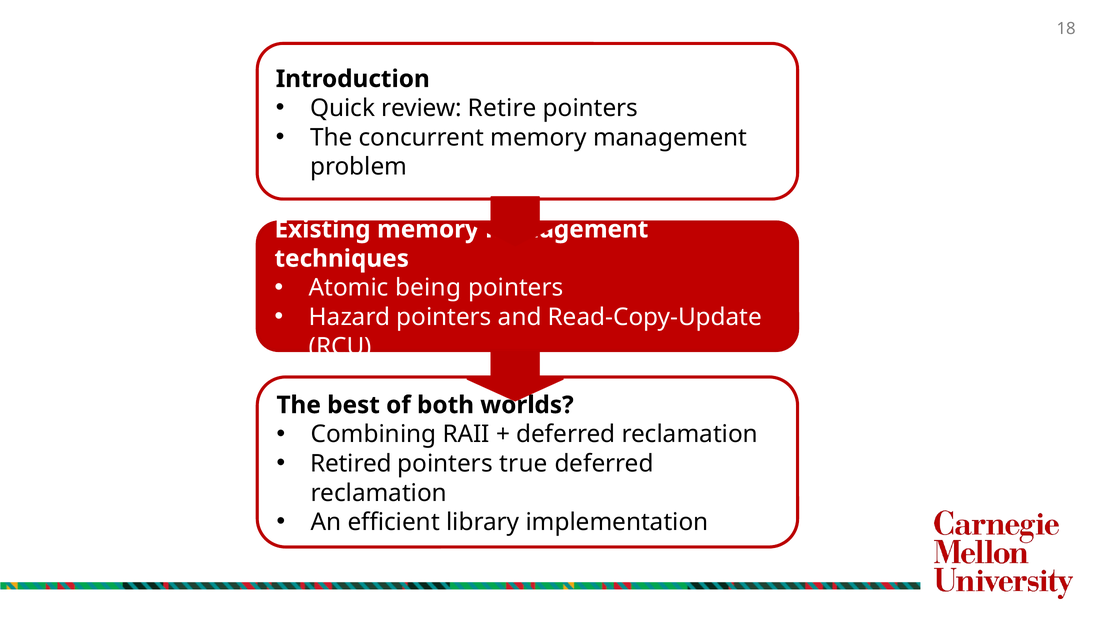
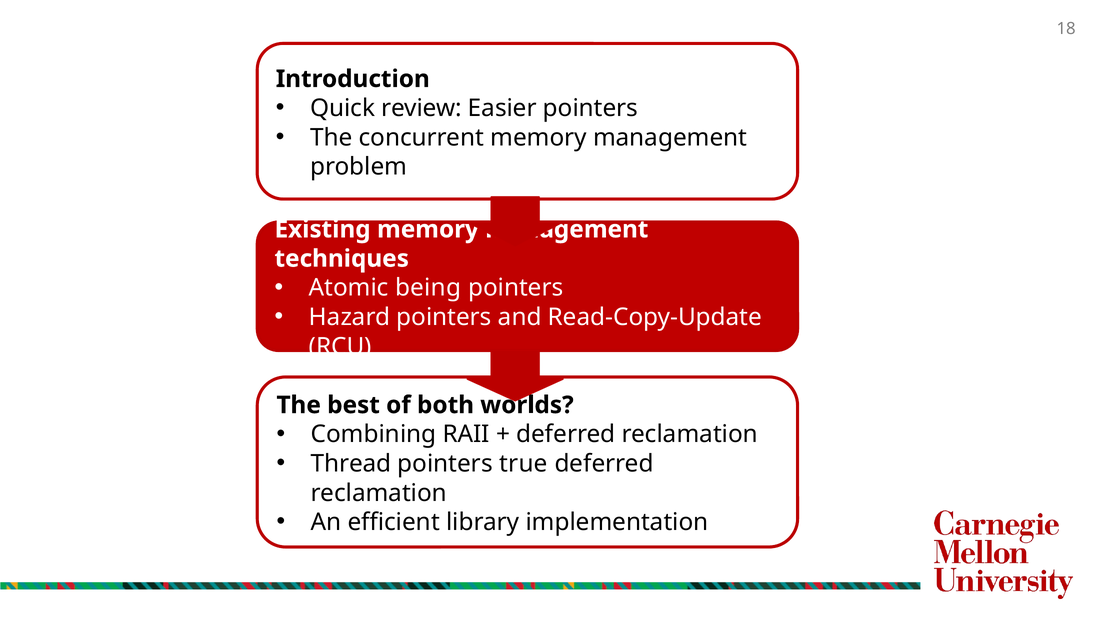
Retire: Retire -> Easier (502, 108)
Retired: Retired -> Thread (351, 464)
